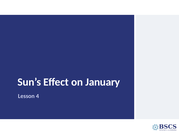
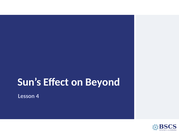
January: January -> Beyond (103, 82)
